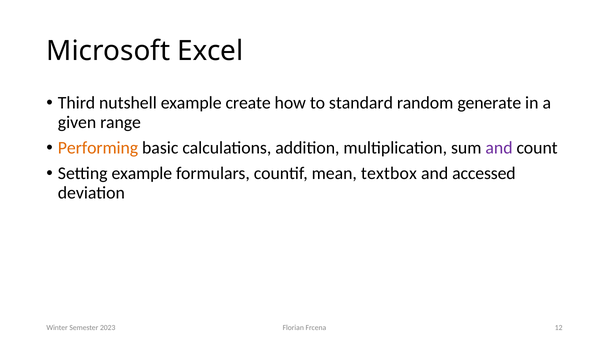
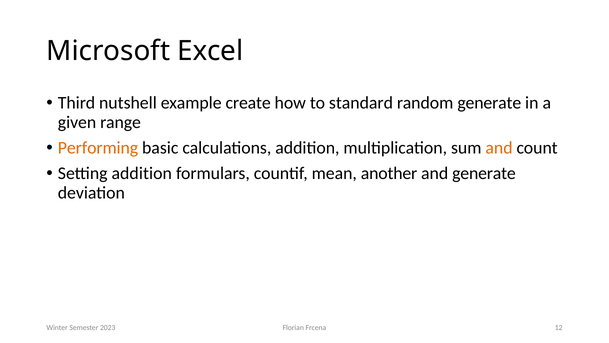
and colour: purple -> orange (499, 148)
Setting example: example -> addition (142, 173)
textbox: textbox -> another (389, 173)
and accessed: accessed -> generate (484, 173)
